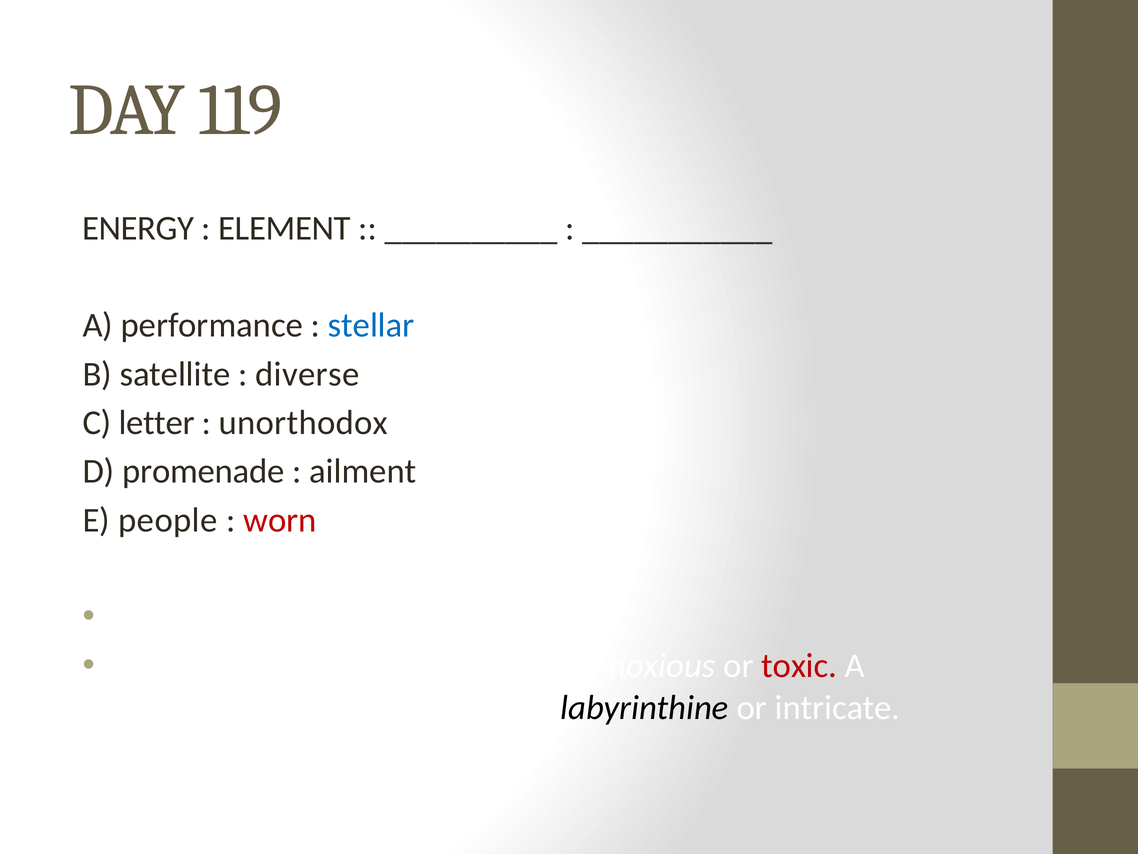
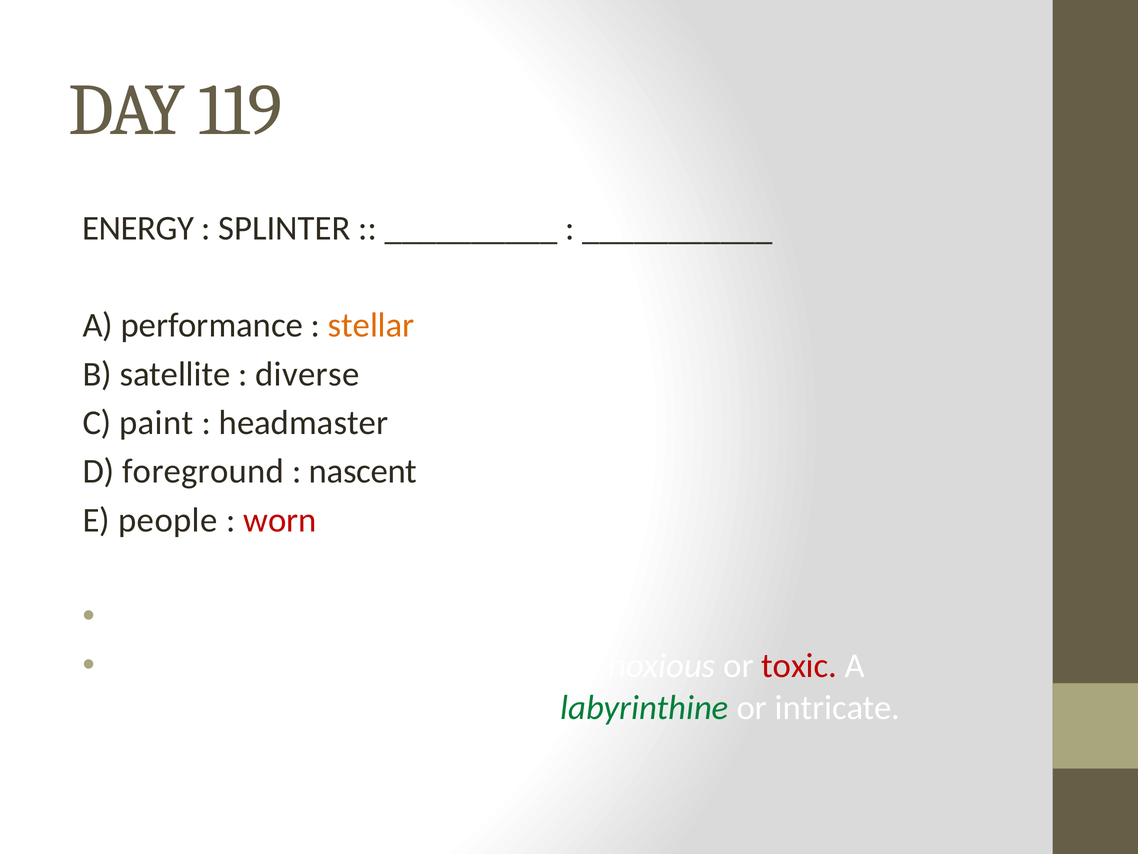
ELEMENT: ELEMENT -> SPLINTER (284, 228)
stellar colour: blue -> orange (371, 325)
letter: letter -> paint (156, 423)
unorthodox: unorthodox -> headmaster (304, 423)
promenade: promenade -> foreground (203, 471)
ailment: ailment -> nascent (363, 471)
labyrinthine colour: black -> green (645, 707)
